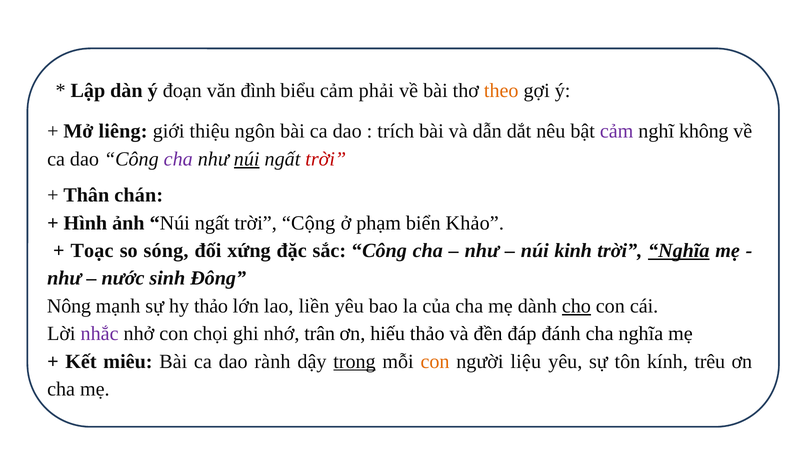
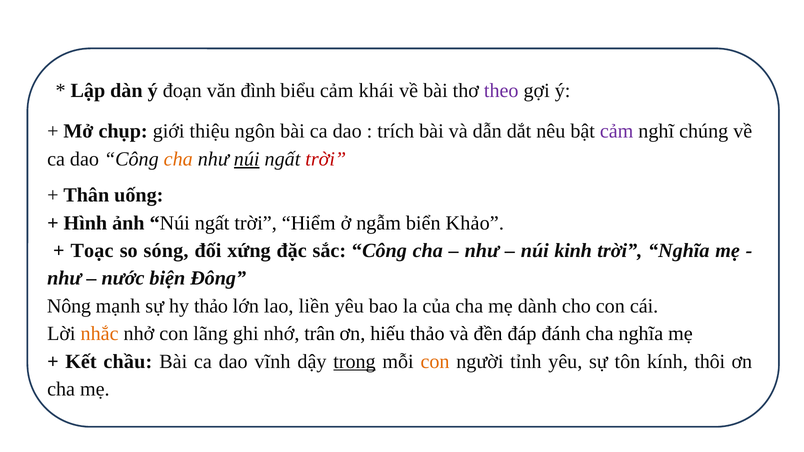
phải: phải -> khái (376, 91)
theo colour: orange -> purple (501, 91)
liêng: liêng -> chụp (123, 131)
không: không -> chúng (704, 131)
cha colour: purple -> orange (178, 159)
chán: chán -> uống (139, 195)
Cộng: Cộng -> Hiểm (309, 223)
phạm: phạm -> ngẫm (379, 223)
Nghĩa underline: present -> none (679, 251)
sinh: sinh -> biện (167, 278)
cho underline: present -> none (576, 306)
nhắc colour: purple -> orange (100, 334)
chọi: chọi -> lãng (211, 334)
miêu: miêu -> chầu (128, 362)
rành: rành -> vĩnh (272, 362)
liệu: liệu -> tỉnh (526, 362)
trêu: trêu -> thôi (710, 362)
